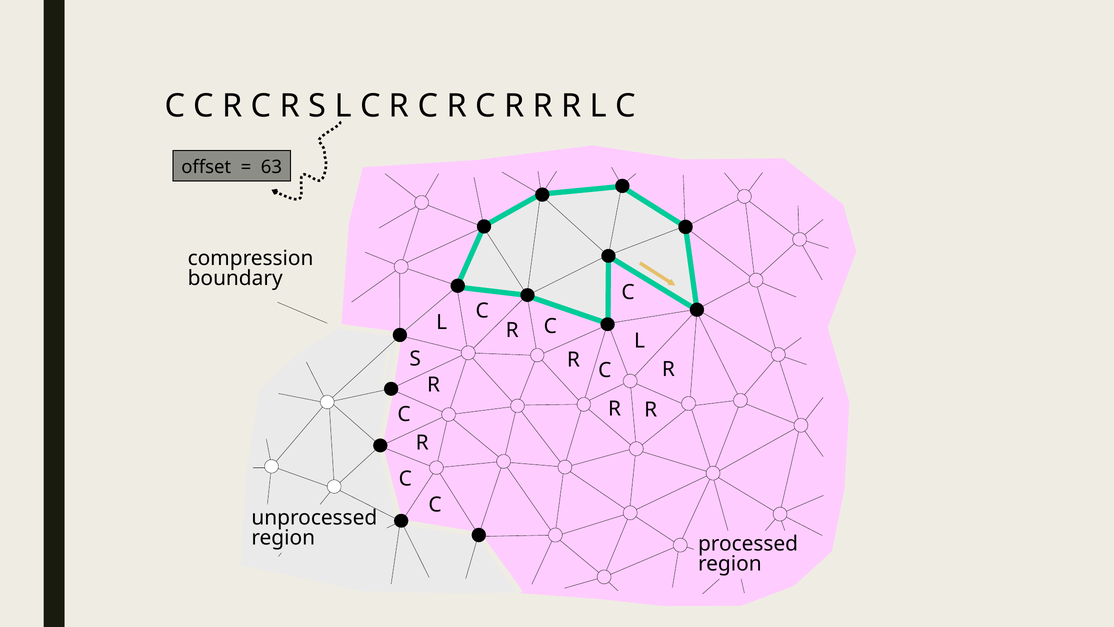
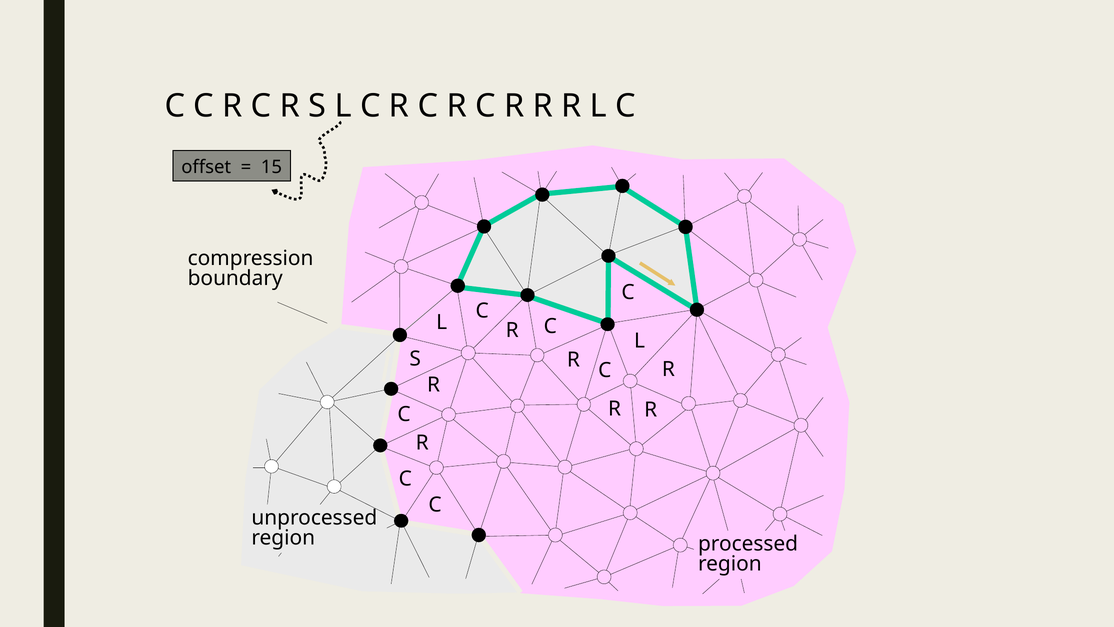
63: 63 -> 15 (271, 167)
